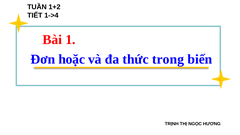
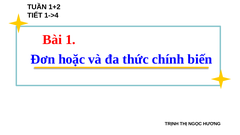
trong: trong -> chính (168, 59)
